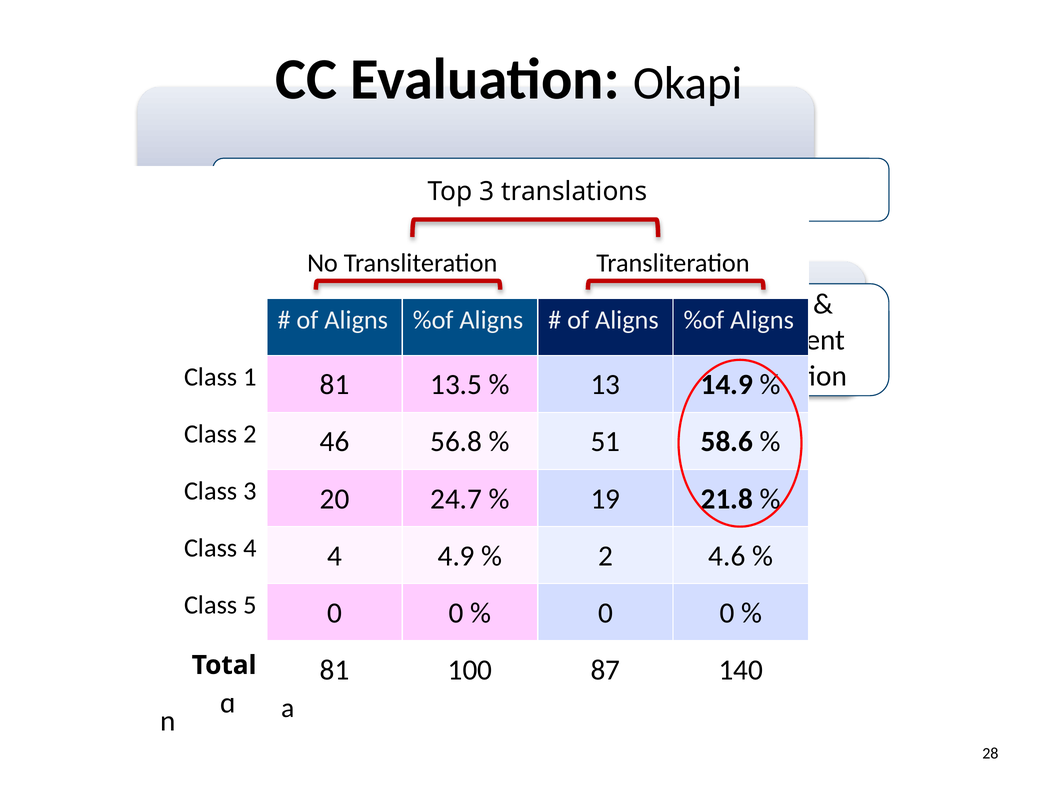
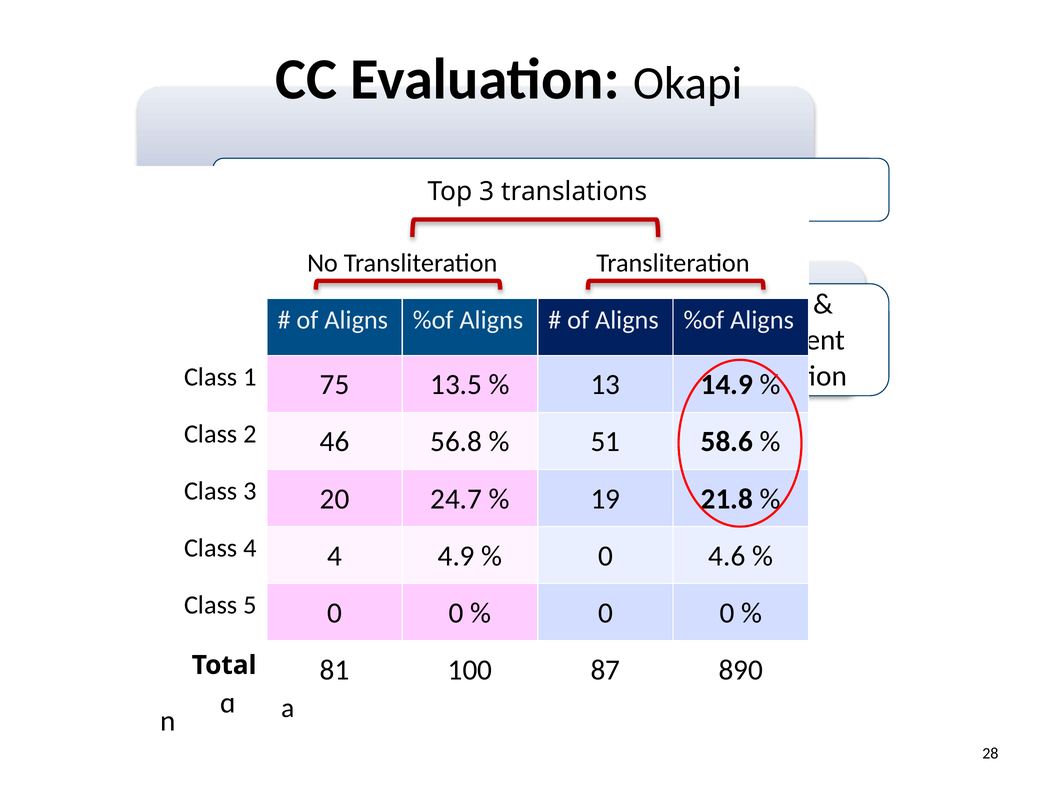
1 81: 81 -> 75 (335, 385)
2: 2 -> 0 (605, 556)
140: 140 -> 890 (741, 670)
